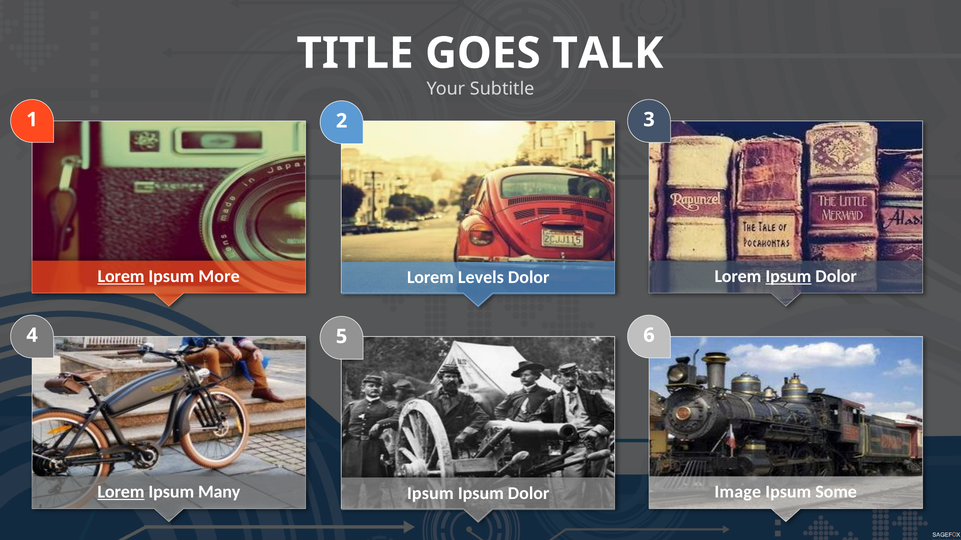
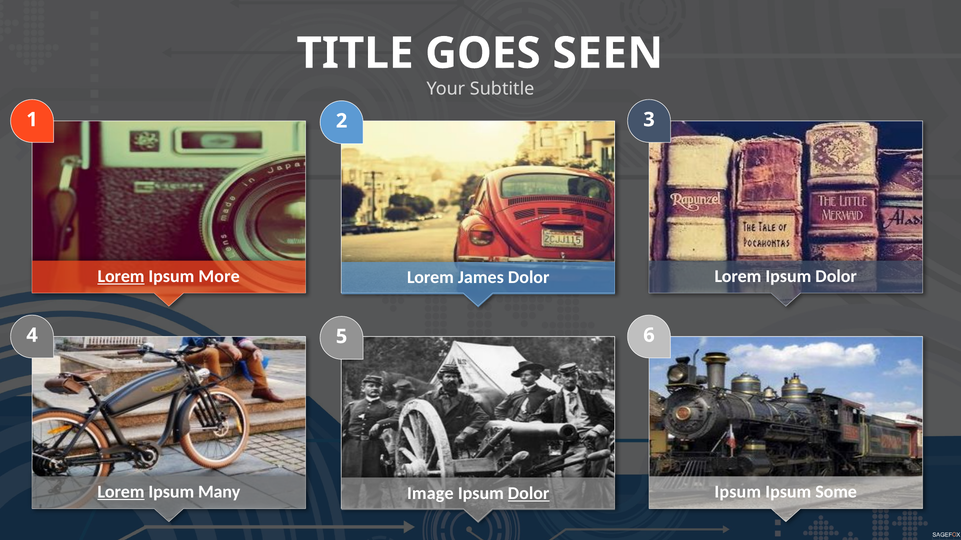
TALK: TALK -> SEEN (608, 53)
Ipsum underline: present -> none (788, 277)
Levels: Levels -> James (481, 278)
Image: Image -> Ipsum (738, 492)
Ipsum: Ipsum -> Image (430, 494)
Dolor underline: none -> present (529, 494)
